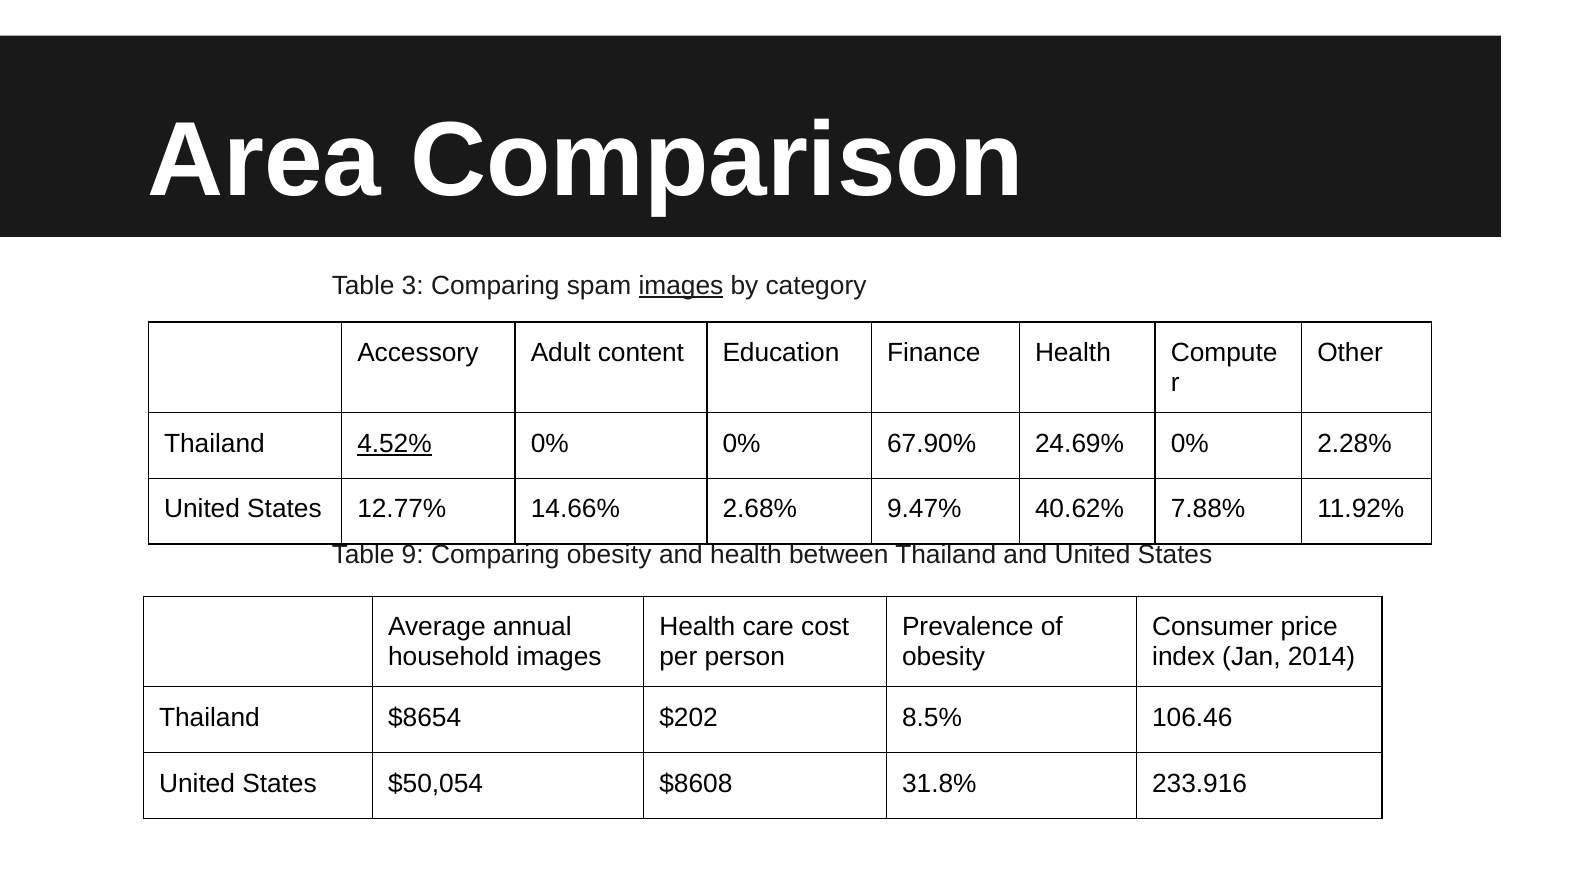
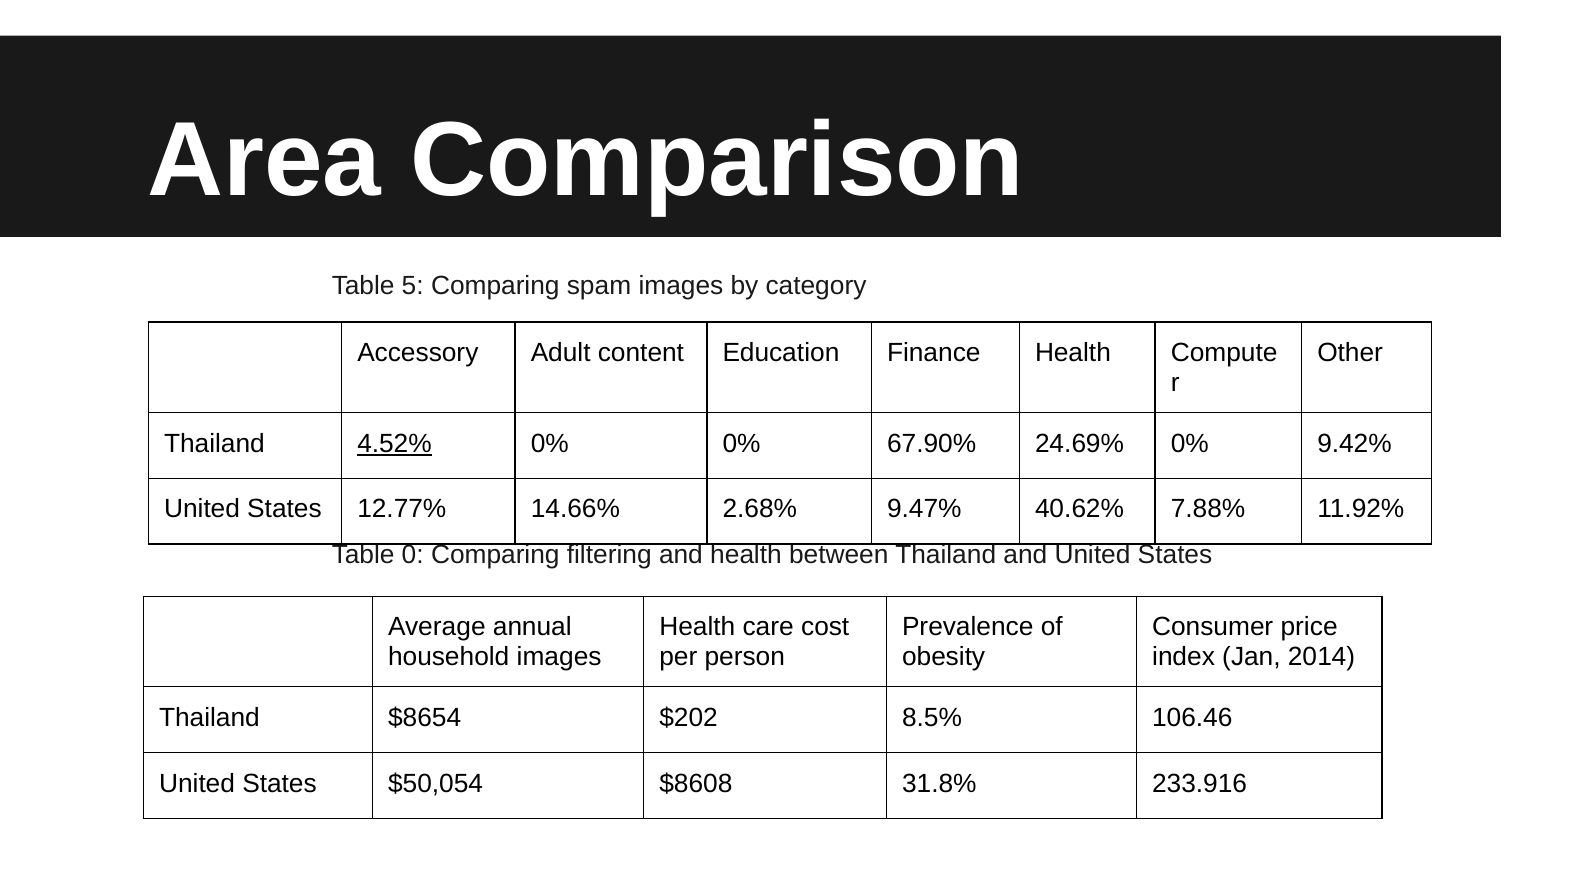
3: 3 -> 5 (413, 286)
images underline: present -> none (681, 286)
2.28%: 2.28% -> 9.42% (1355, 443)
9: 9 -> 0 (413, 555)
Comparing obesity: obesity -> filtering (609, 555)
